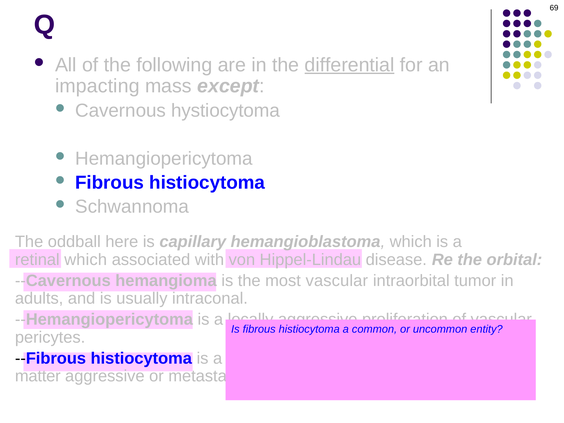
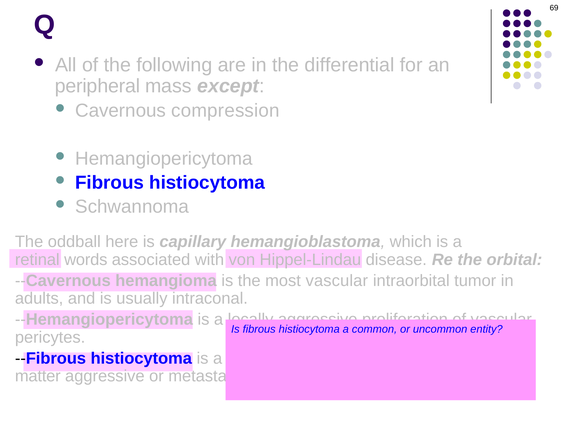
differential underline: present -> none (350, 65)
impacting: impacting -> peripheral (97, 86)
Cavernous hystiocytoma: hystiocytoma -> compression (225, 111)
retinal which: which -> words (86, 260)
